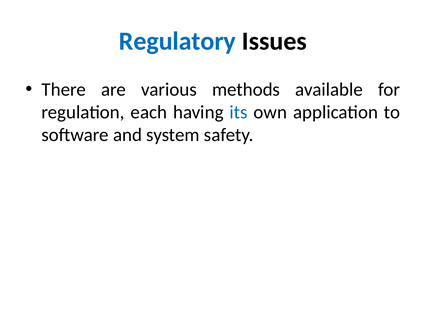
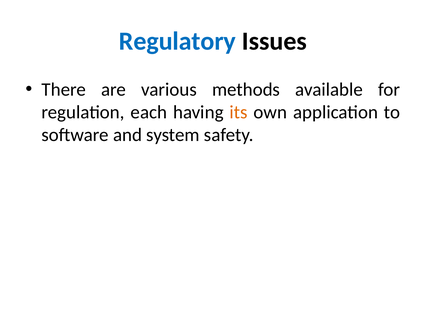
its colour: blue -> orange (239, 112)
